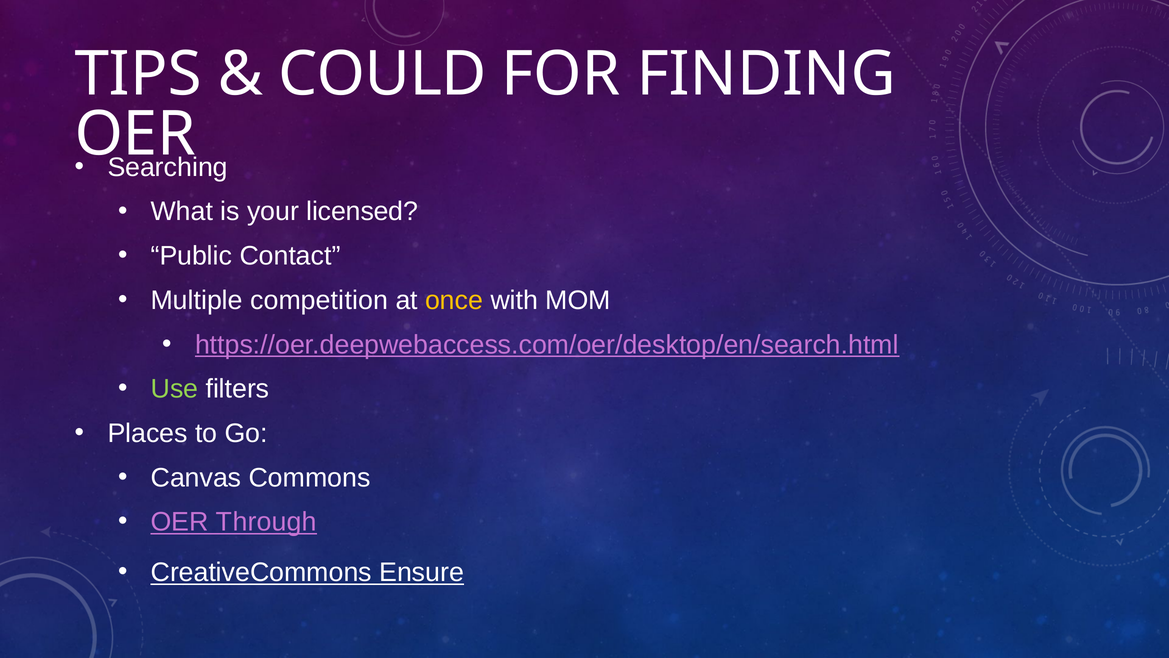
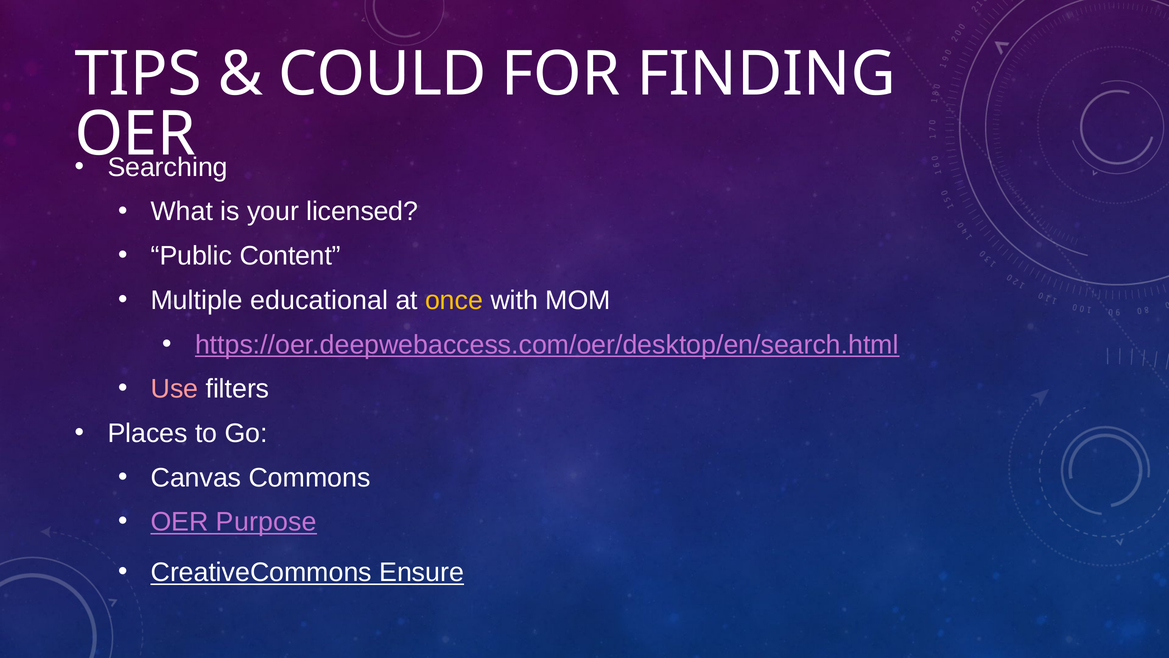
Contact: Contact -> Content (290, 256)
competition: competition -> educational (319, 300)
Use colour: light green -> pink (174, 389)
Through: Through -> Purpose (266, 522)
